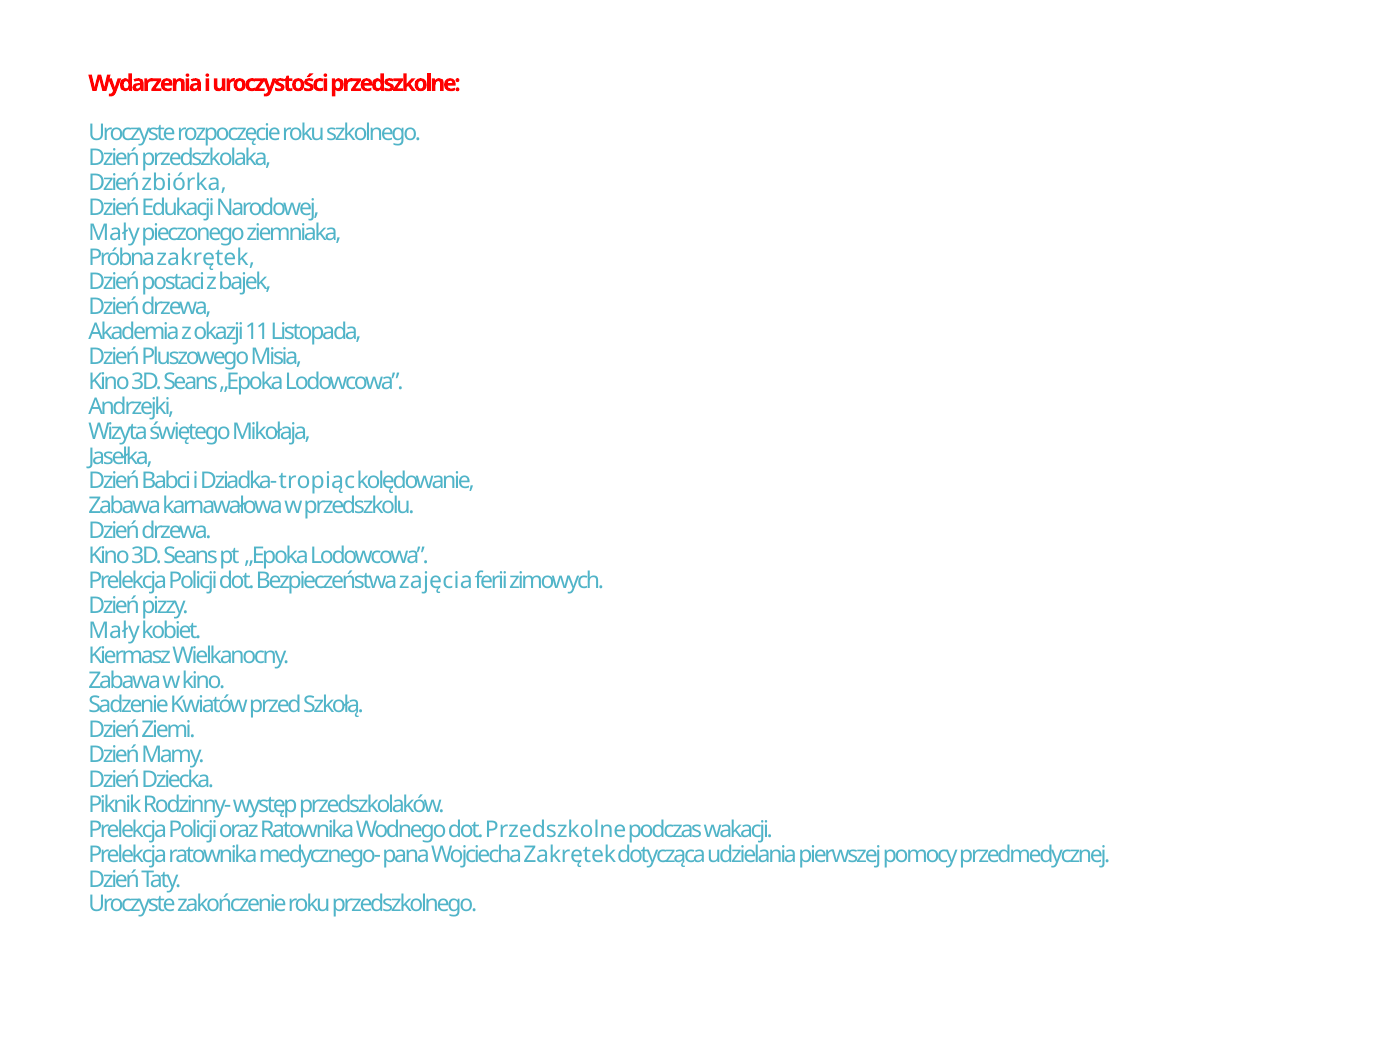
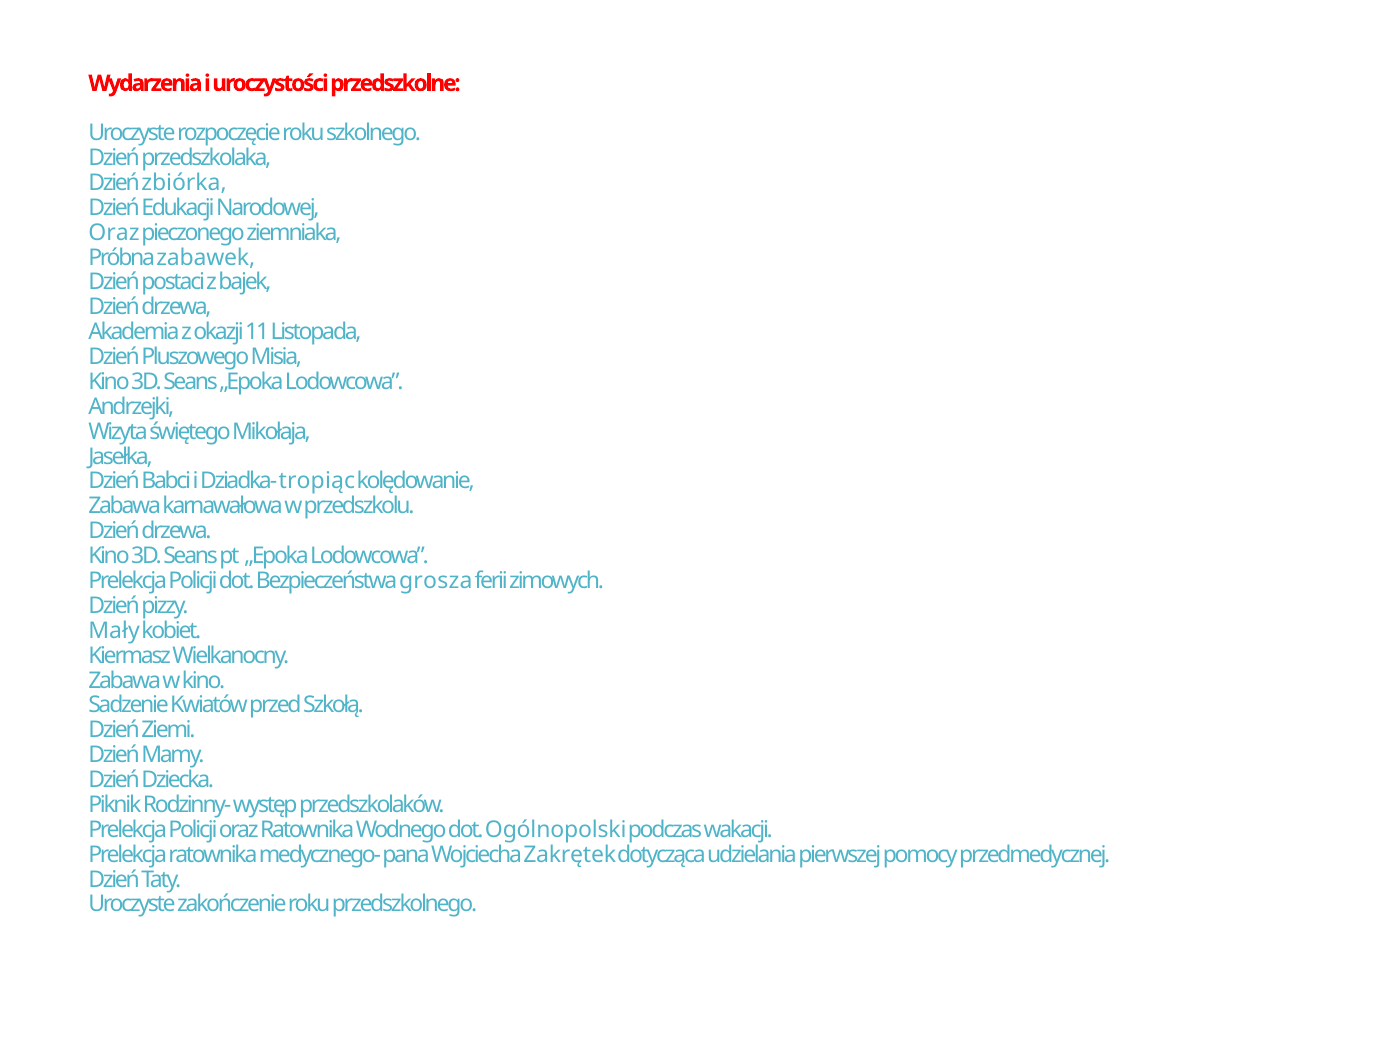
Mały: Mały -> Oraz (114, 233)
Próbna zakrętek: zakrętek -> zabawek (206, 257)
zajęcia: zajęcia -> grosza (436, 581)
dot Przedszkolne: Przedszkolne -> Ogólnopolski (556, 829)
